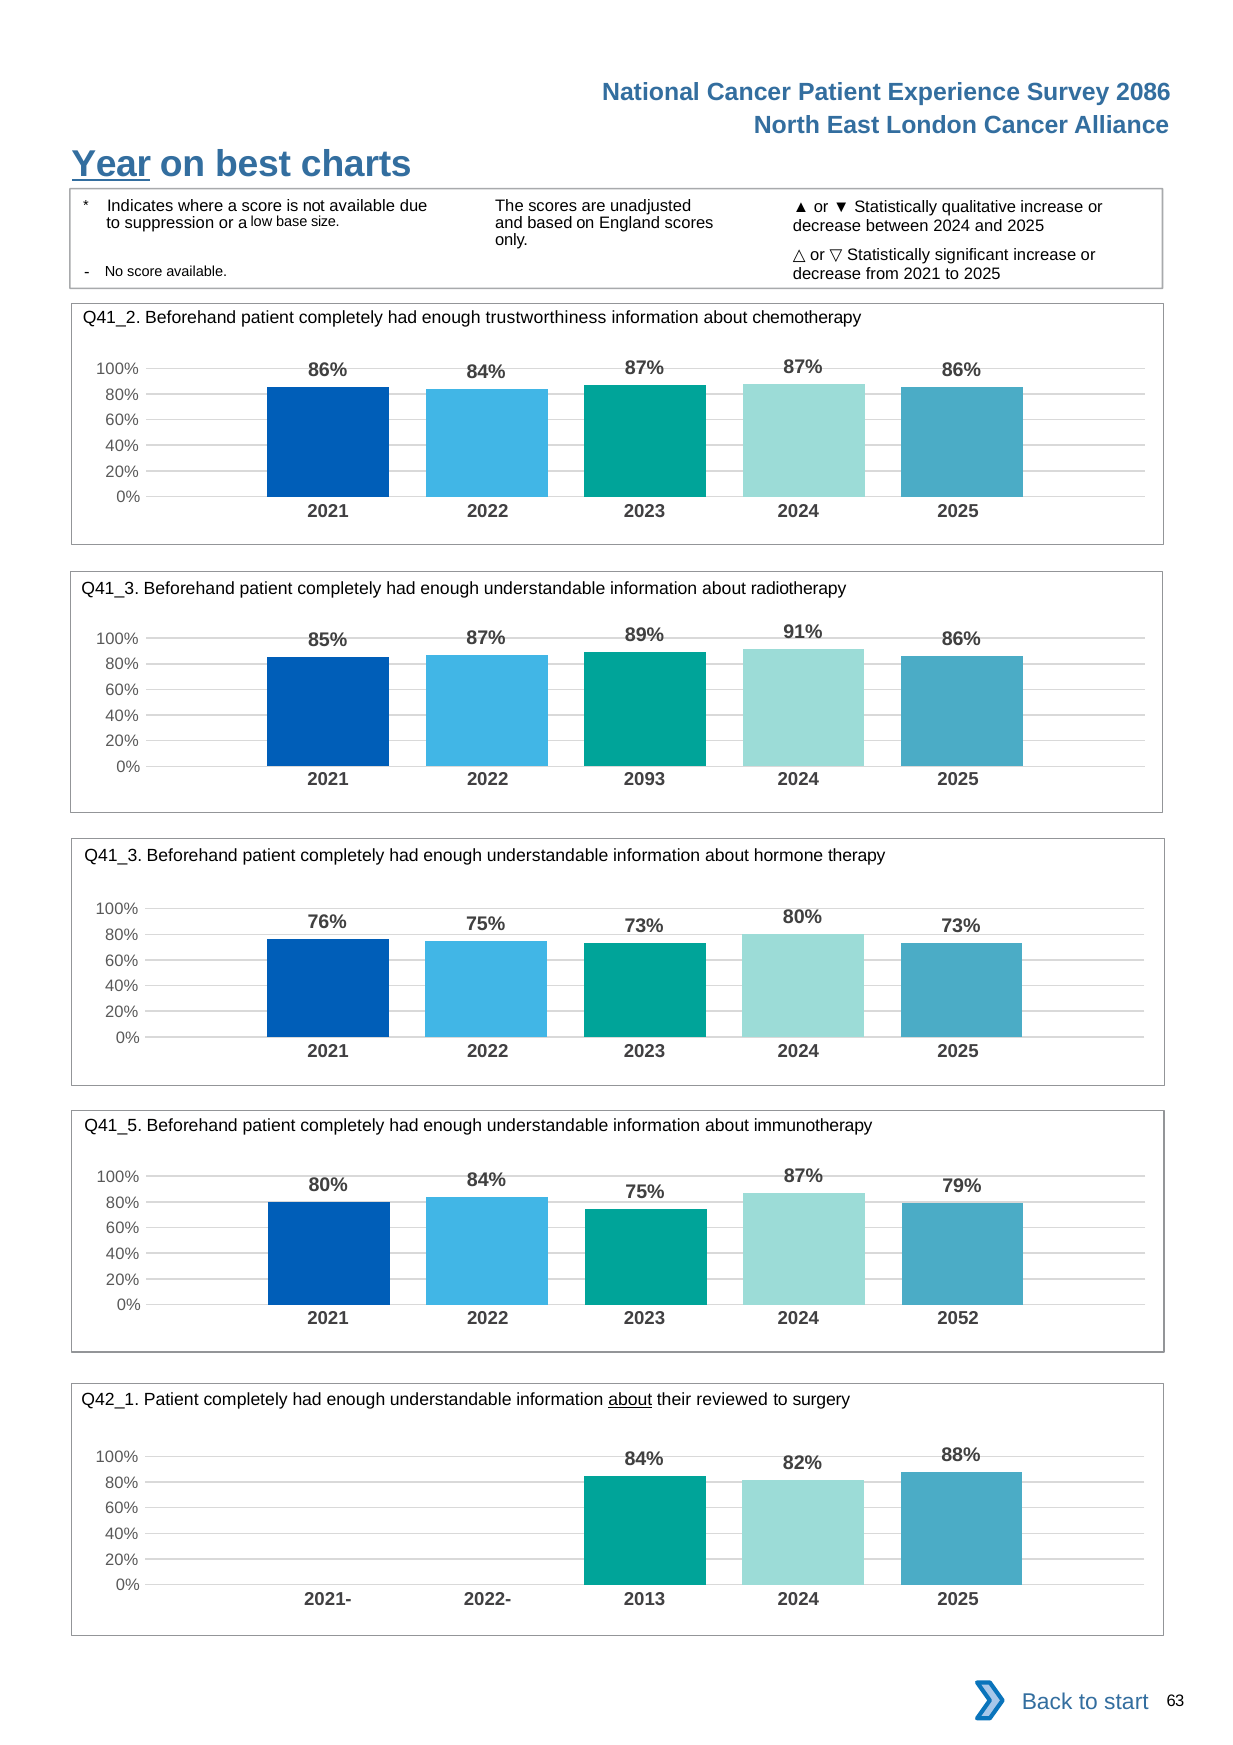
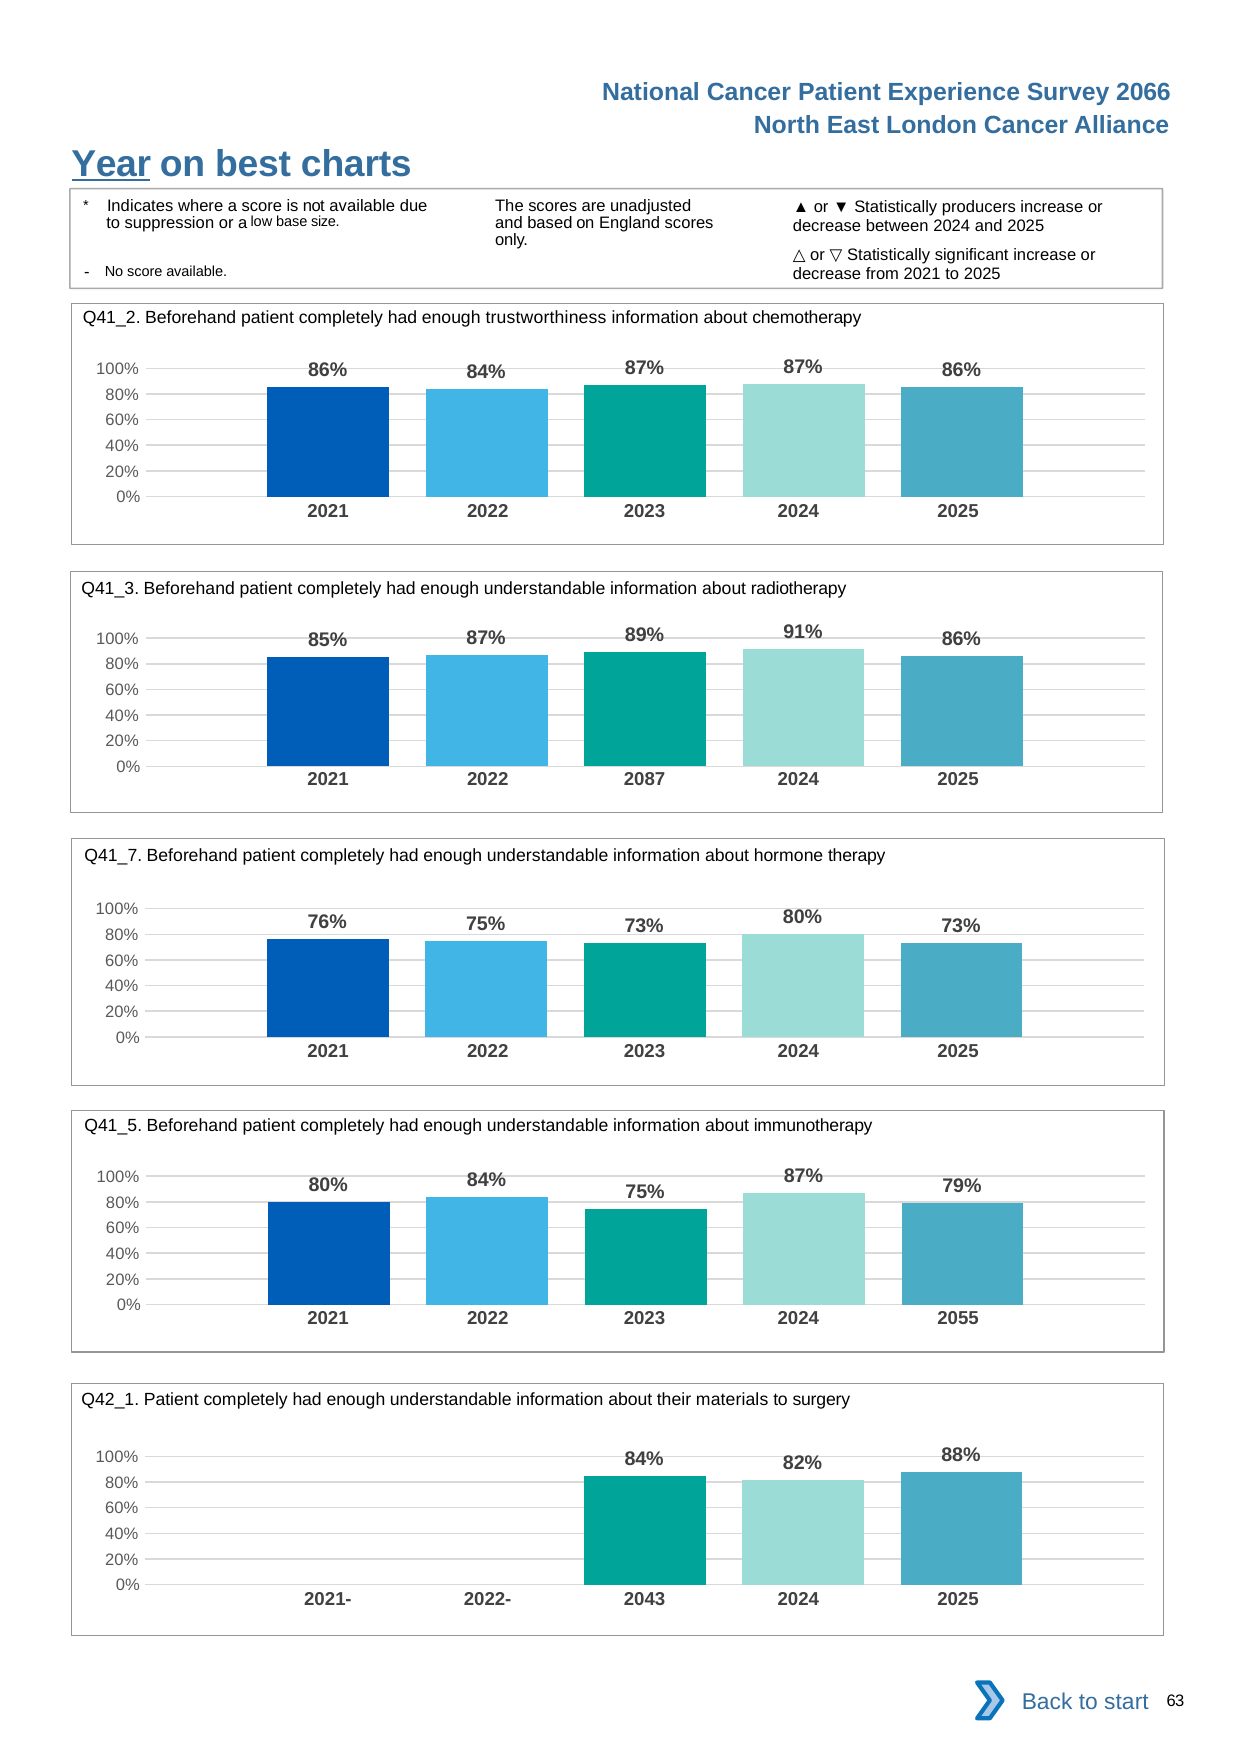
2086: 2086 -> 2066 (1143, 92)
qualitative: qualitative -> producers (979, 207)
2093: 2093 -> 2087 (645, 780)
Q41_3: Q41_3 -> Q41_7 (113, 856)
2052: 2052 -> 2055 (958, 1318)
about underline: present -> none (630, 1400)
reviewed: reviewed -> materials (732, 1400)
2013: 2013 -> 2043 (645, 1599)
